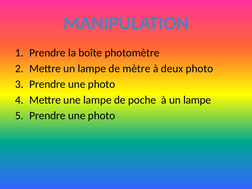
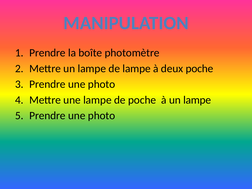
de mètre: mètre -> lampe (137, 69)
deux photo: photo -> poche (200, 69)
